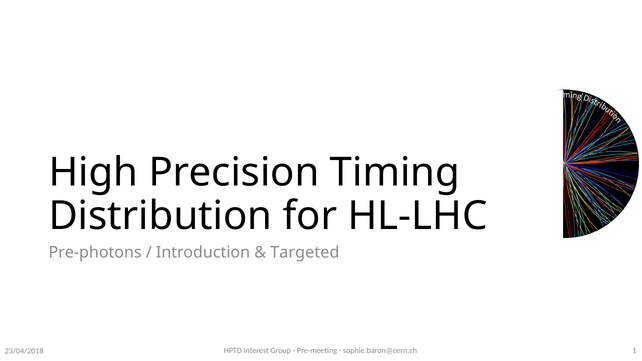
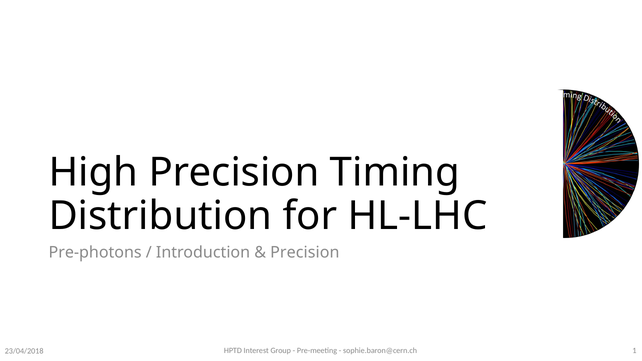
Targeted: Targeted -> Precision (305, 253)
